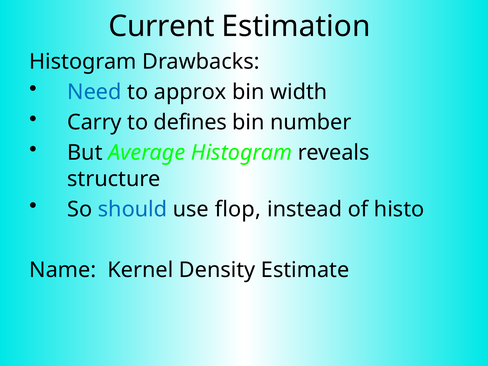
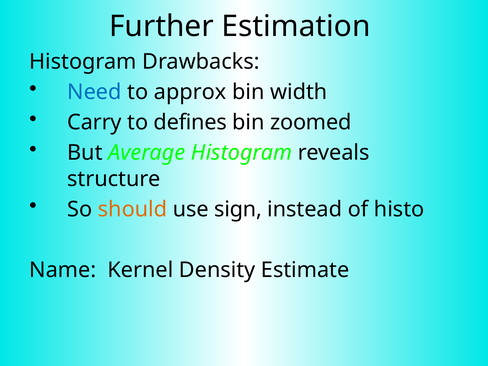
Current: Current -> Further (161, 26)
number: number -> zoomed (311, 122)
should colour: blue -> orange (133, 209)
flop: flop -> sign (238, 209)
